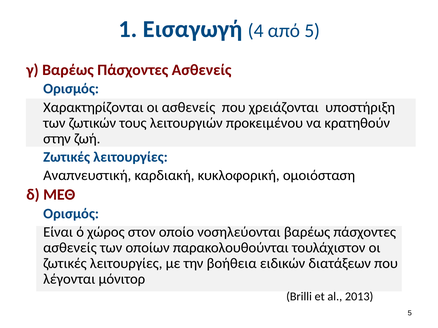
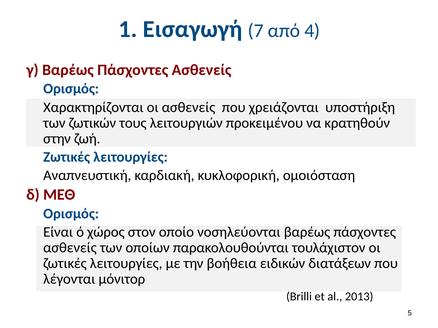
4: 4 -> 7 (256, 31)
από 5: 5 -> 4 (312, 31)
